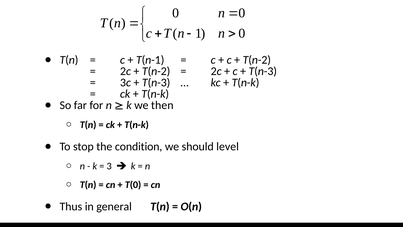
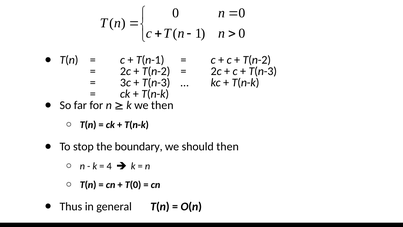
condition: condition -> boundary (139, 146)
should level: level -> then (228, 146)
3: 3 -> 4 (109, 166)
